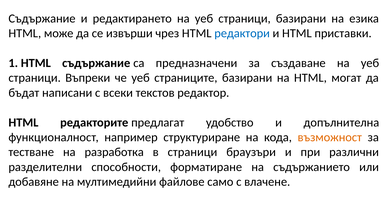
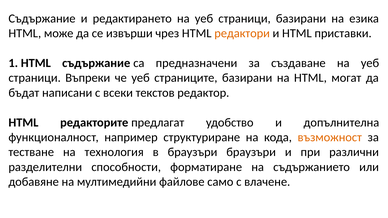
редактори colour: blue -> orange (242, 33)
разработка: разработка -> технология (114, 152)
в страници: страници -> браузъри (193, 152)
